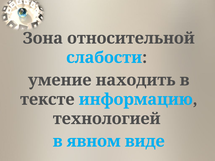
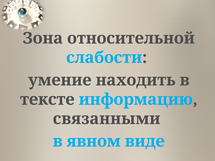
технологией: технологией -> связанными (107, 119)
